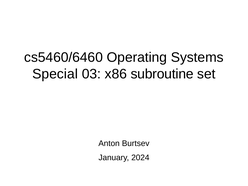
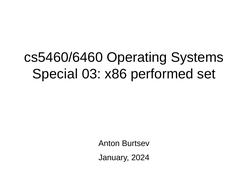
subroutine: subroutine -> performed (162, 74)
